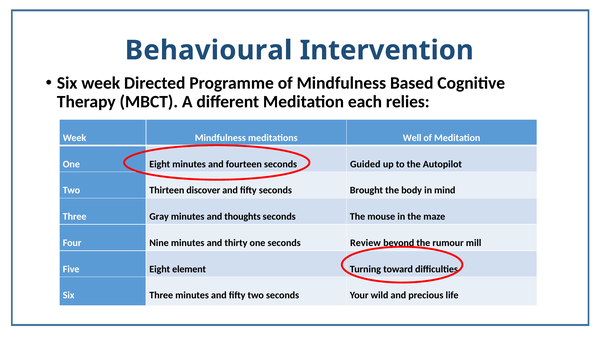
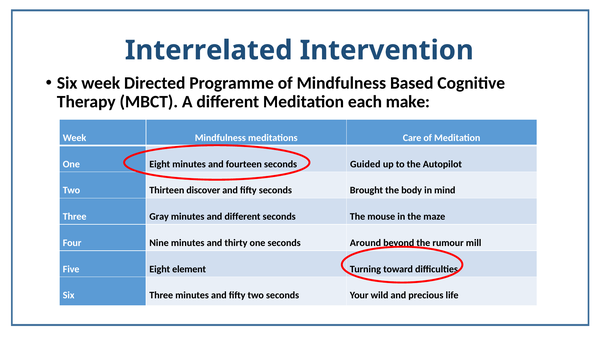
Behavioural: Behavioural -> Interrelated (209, 50)
relies: relies -> make (408, 102)
Well: Well -> Care (412, 138)
and thoughts: thoughts -> different (242, 217)
Review: Review -> Around (365, 243)
